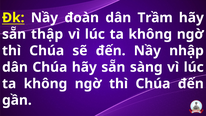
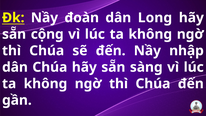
Trầm: Trầm -> Long (155, 18)
thập: thập -> cộng (47, 34)
